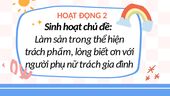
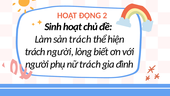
sản trong: trong -> trách (80, 39)
trách phẩm: phẩm -> người (60, 52)
